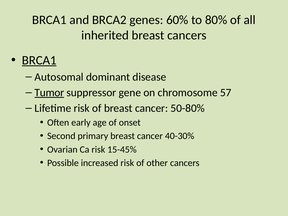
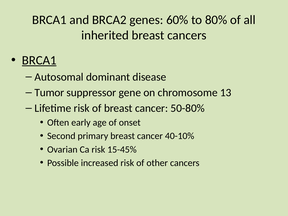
Tumor underline: present -> none (49, 93)
57: 57 -> 13 (226, 93)
40-30%: 40-30% -> 40-10% (180, 136)
